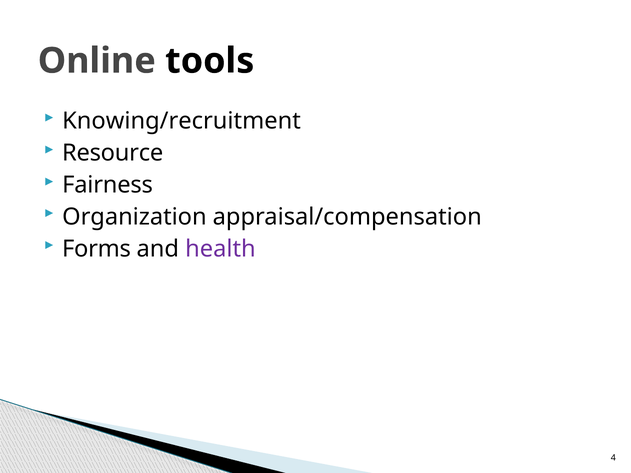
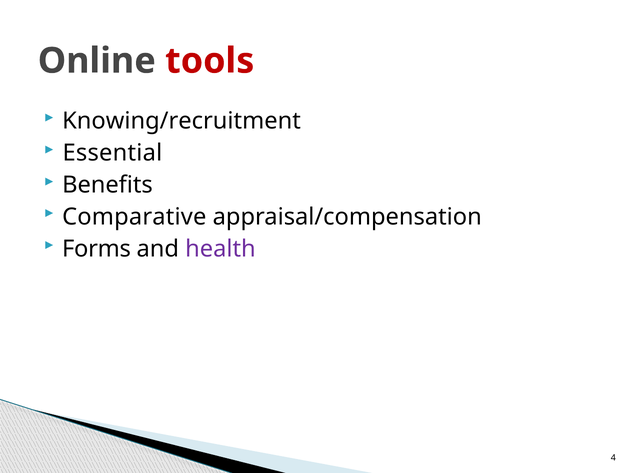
tools colour: black -> red (210, 61)
Resource: Resource -> Essential (112, 153)
Fairness: Fairness -> Benefits (107, 185)
Organization: Organization -> Comparative (134, 217)
